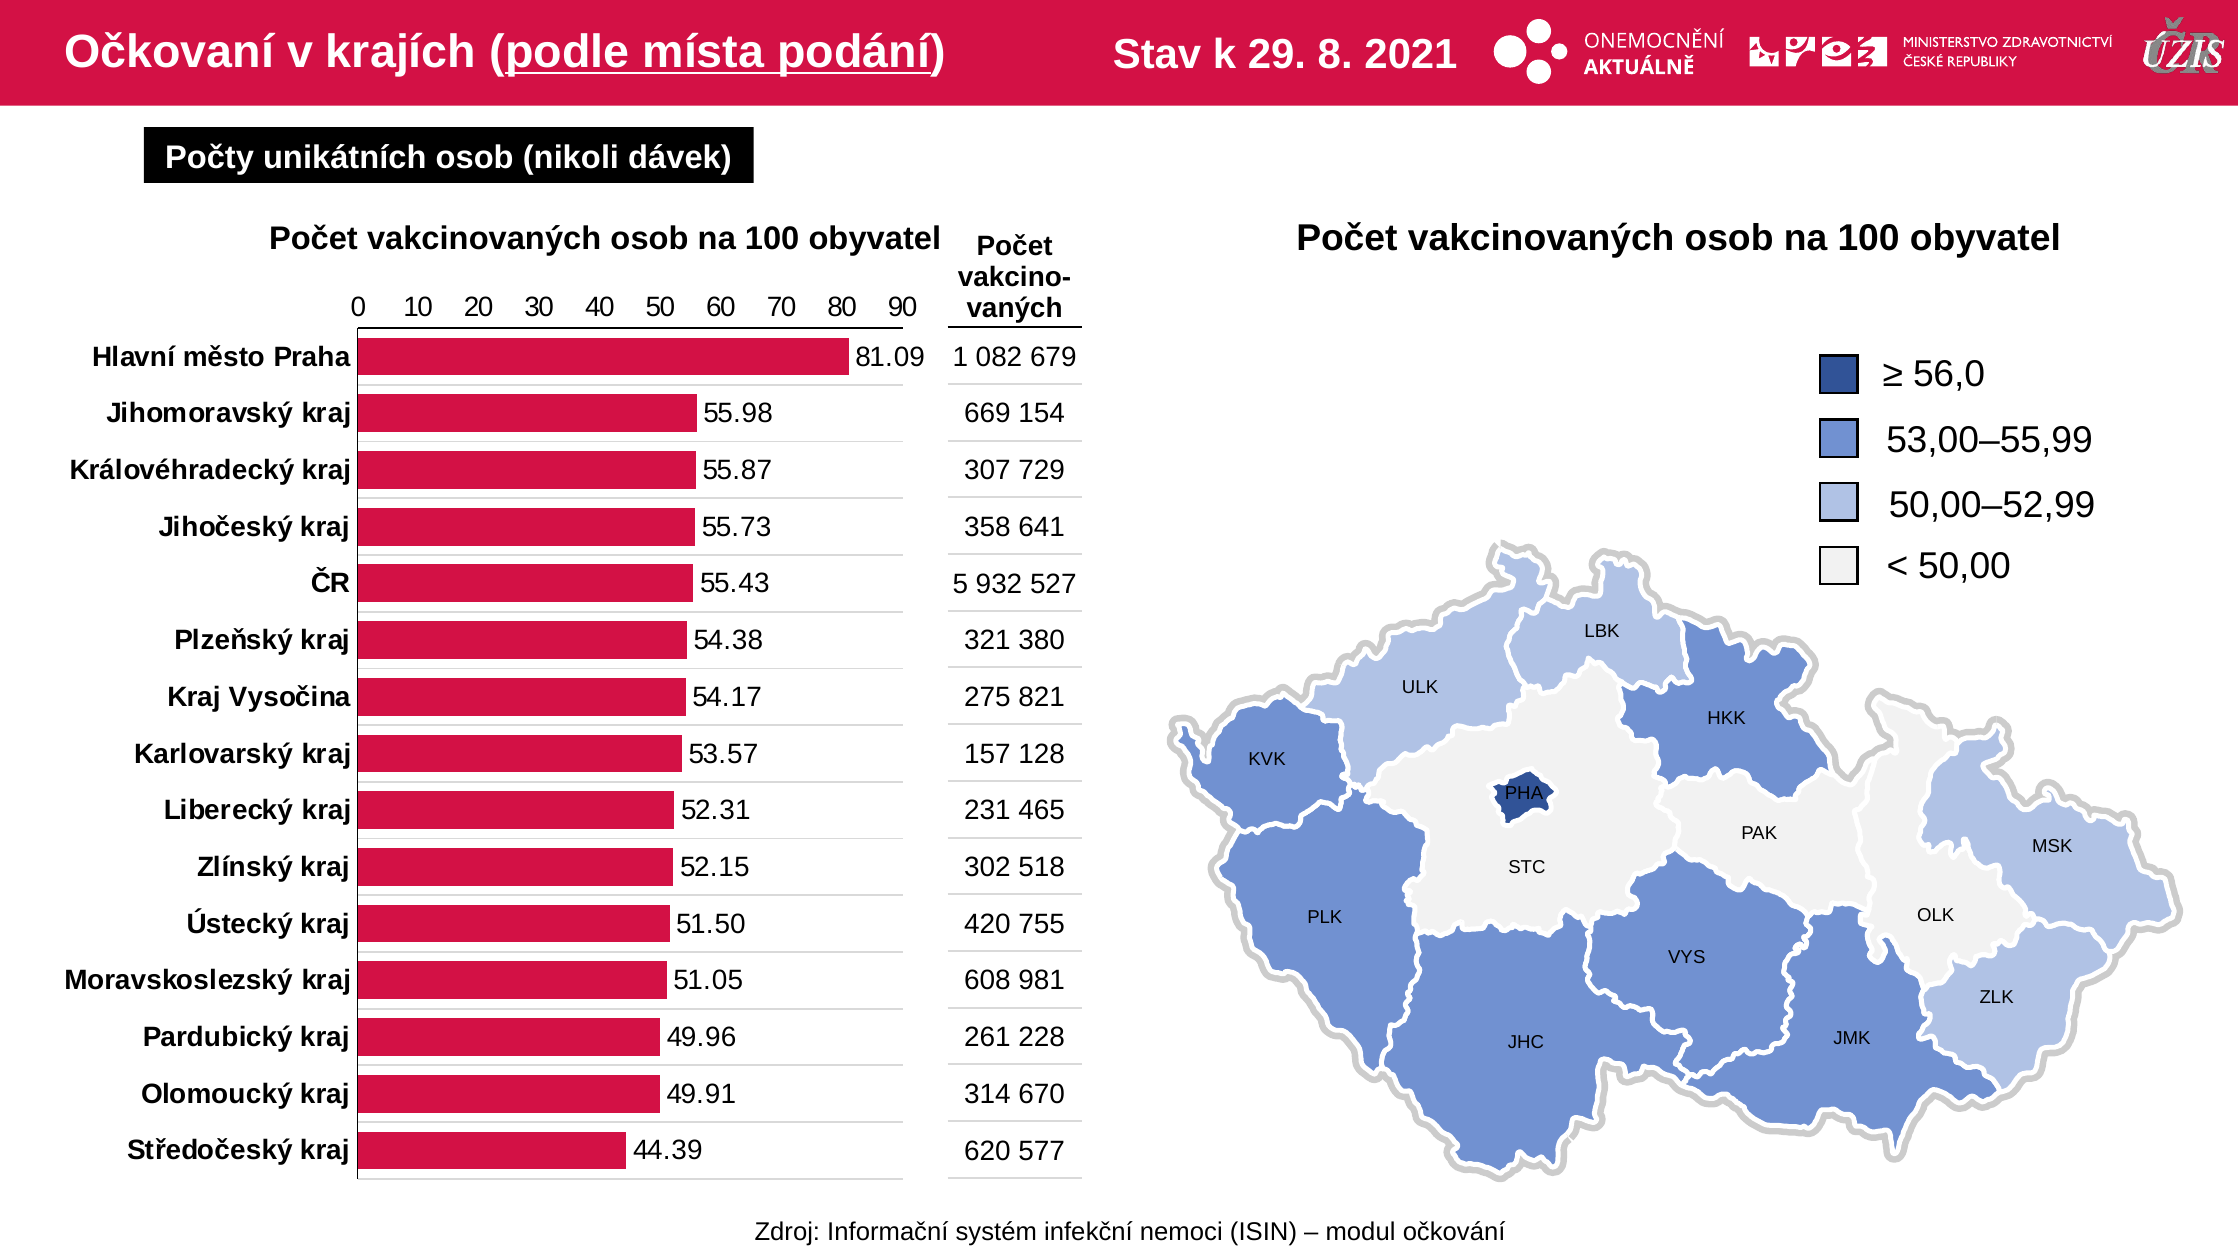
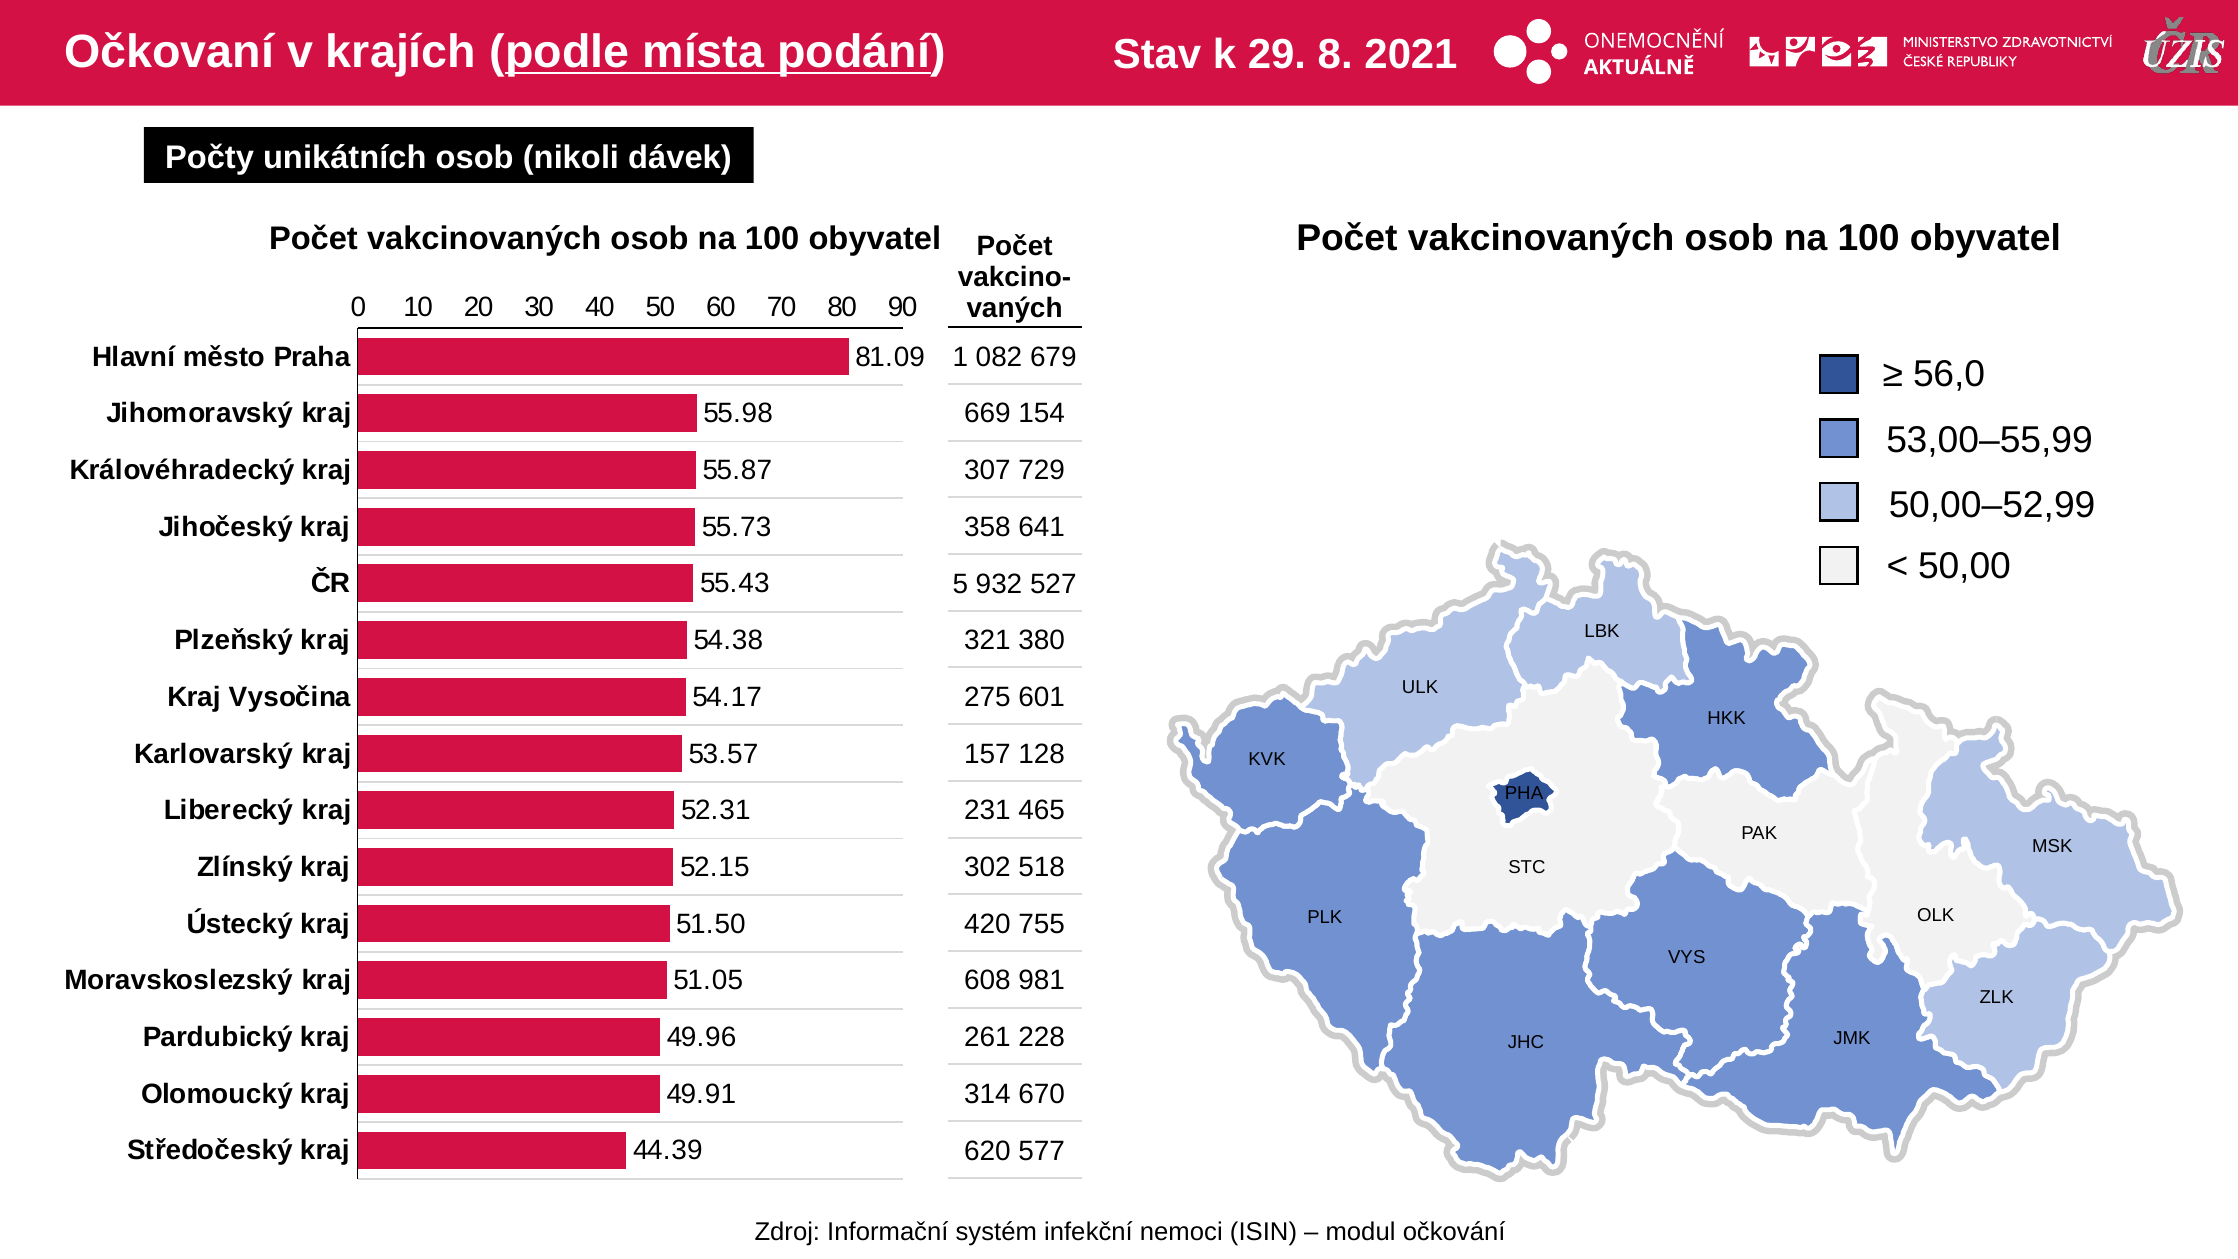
821: 821 -> 601 (1042, 697)
